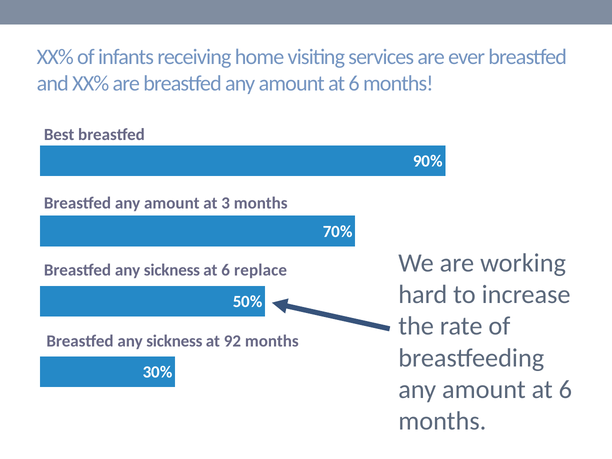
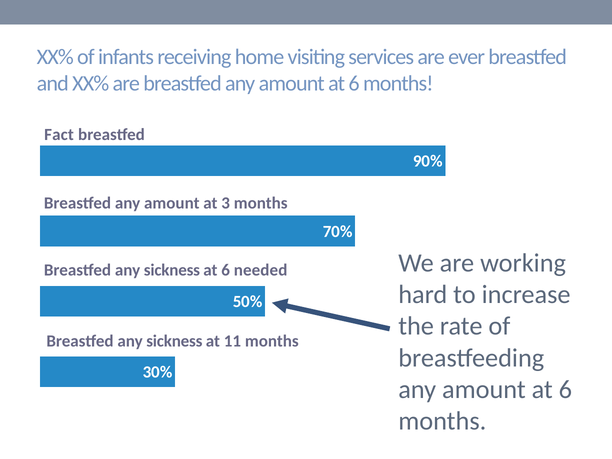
Best: Best -> Fact (59, 135)
replace: replace -> needed (261, 270)
92: 92 -> 11 (232, 341)
